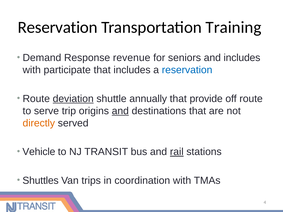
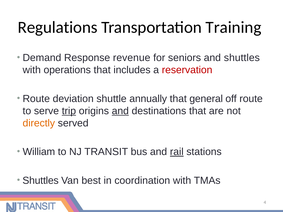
Reservation: Reservation -> Regulations (58, 27)
and includes: includes -> shuttles (242, 58)
participate: participate -> operations (67, 70)
reservation colour: blue -> red (187, 70)
deviation underline: present -> none (73, 99)
provide: provide -> general (206, 99)
trip underline: none -> present (69, 111)
Vehicle: Vehicle -> William (39, 152)
trips: trips -> best (91, 181)
